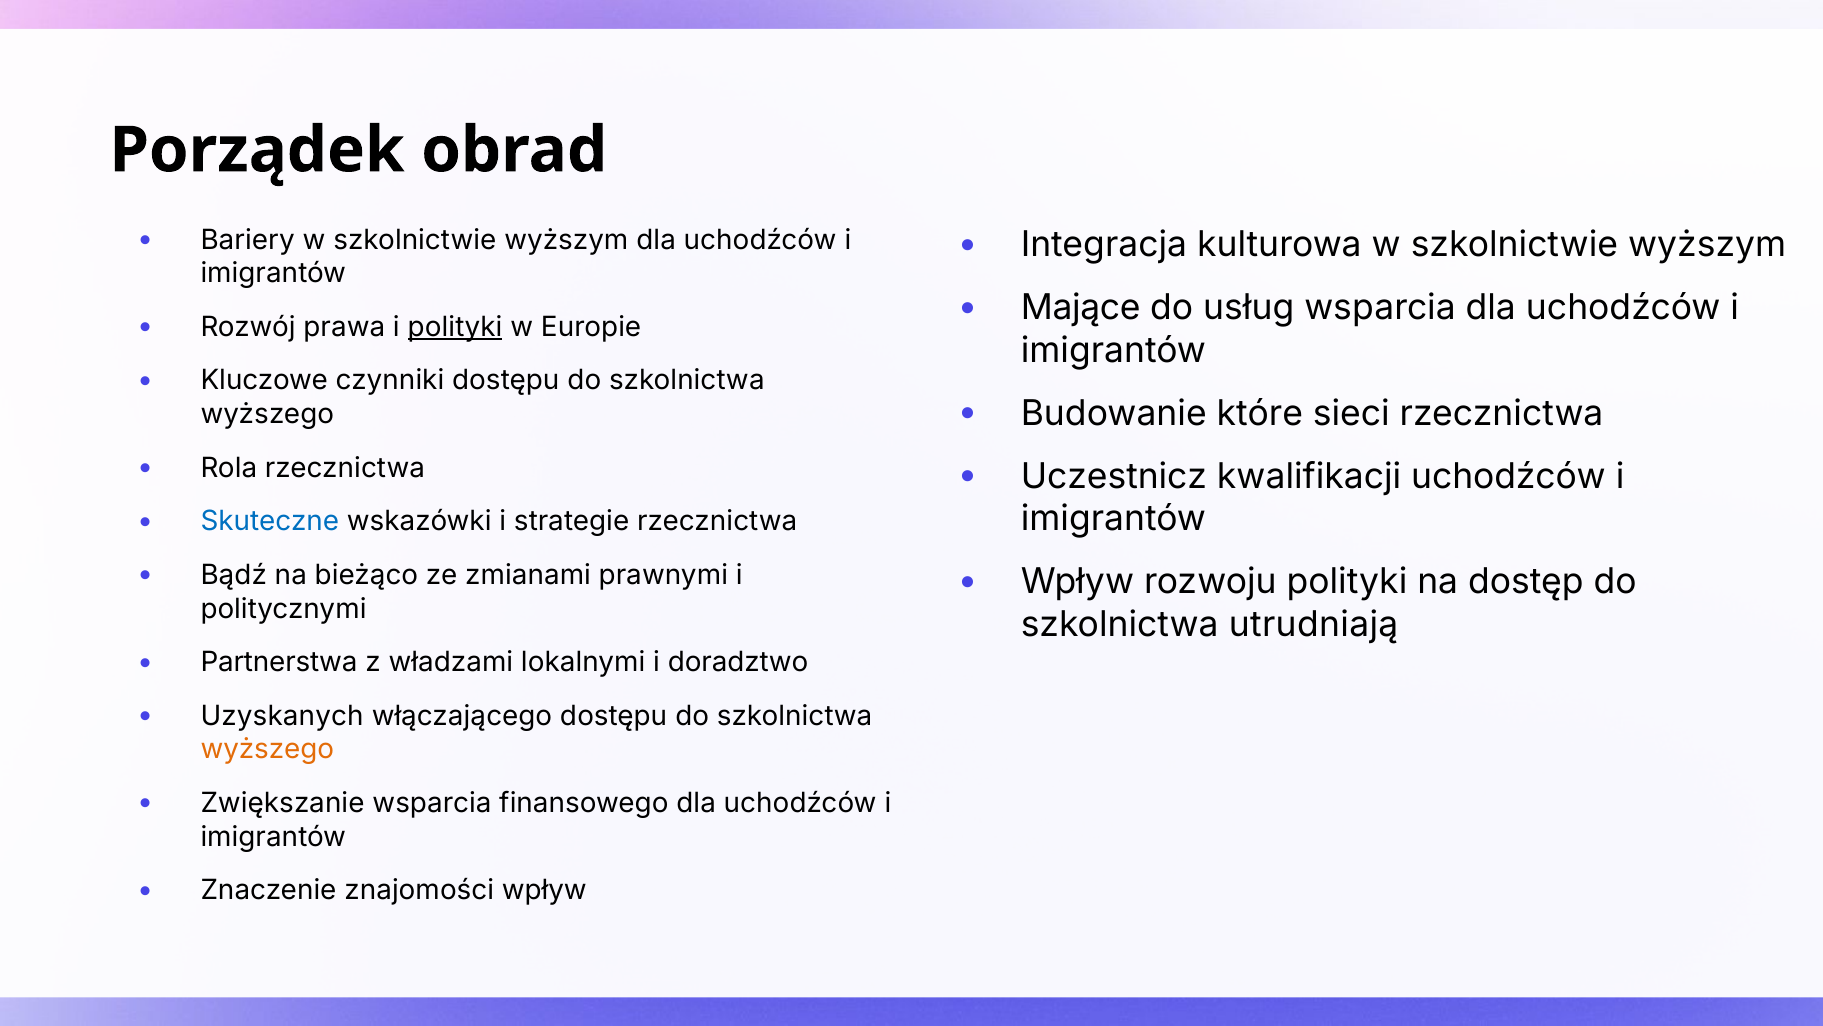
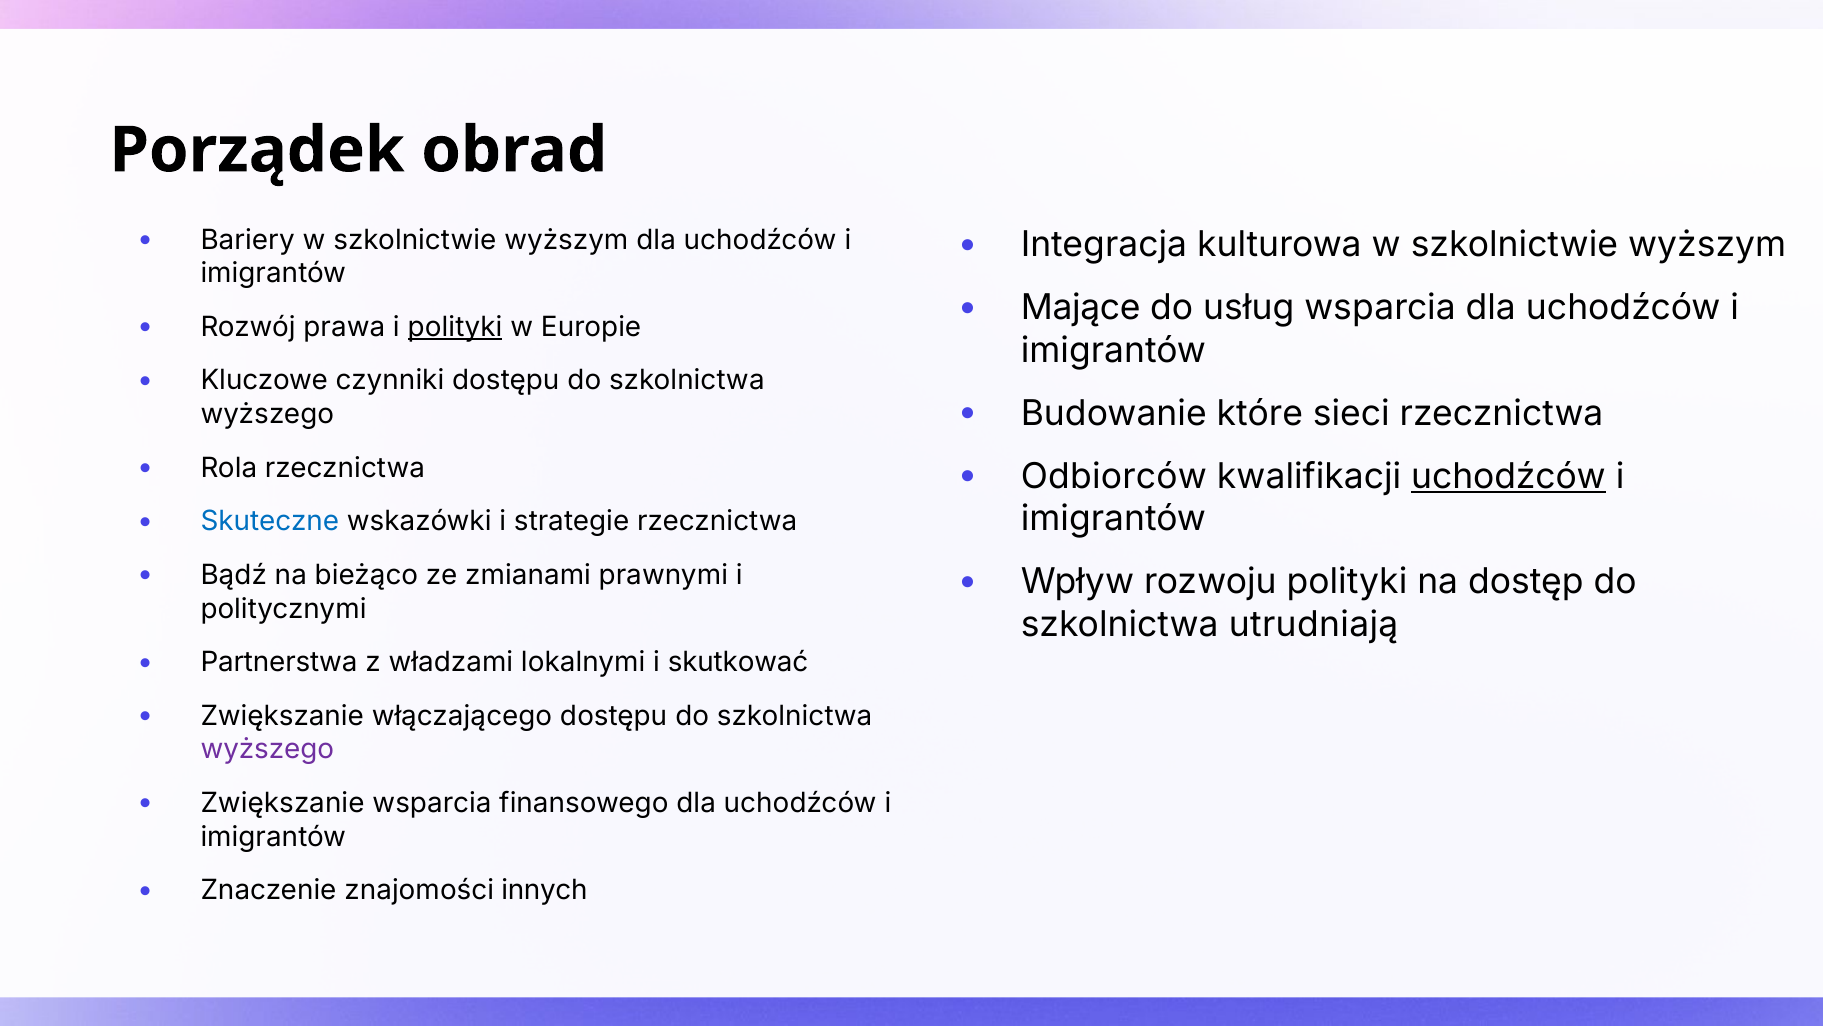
Uczestnicz: Uczestnicz -> Odbiorców (1114, 476)
uchodźców underline: none -> present (1508, 476)
doradztwo: doradztwo -> skutkować (738, 662)
Uzyskanych: Uzyskanych -> Zwiększanie (282, 716)
wyższego colour: orange -> purple (267, 749)
znajomości wpływ: wpływ -> innych (544, 890)
